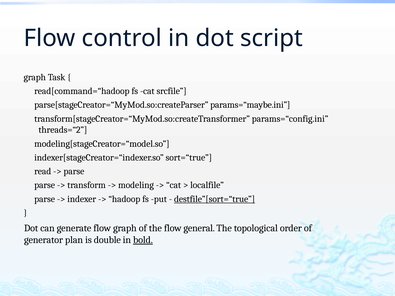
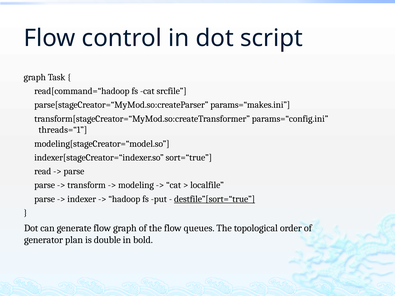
params=“maybe.ini: params=“maybe.ini -> params=“makes.ini (250, 105)
threads=“2: threads=“2 -> threads=“1 (63, 130)
general: general -> queues (199, 228)
bold underline: present -> none (143, 240)
